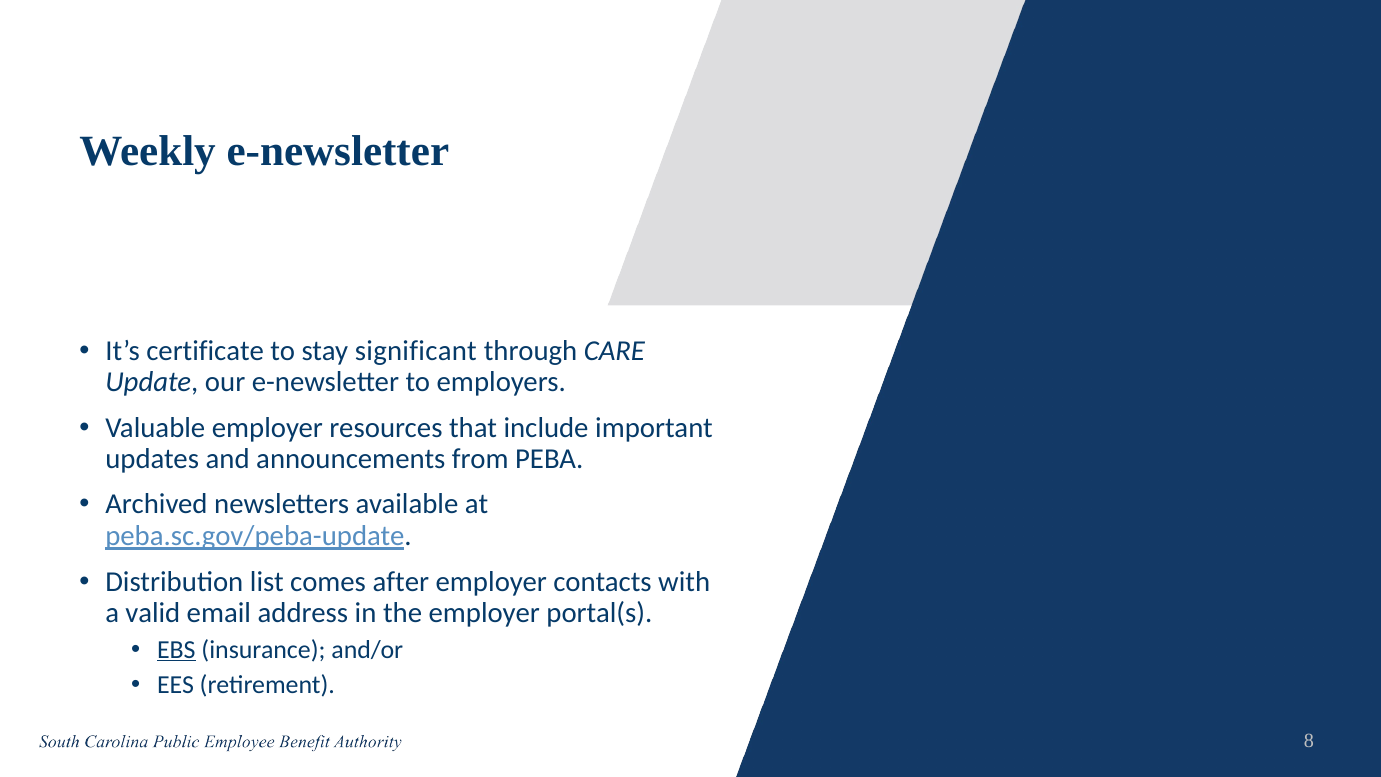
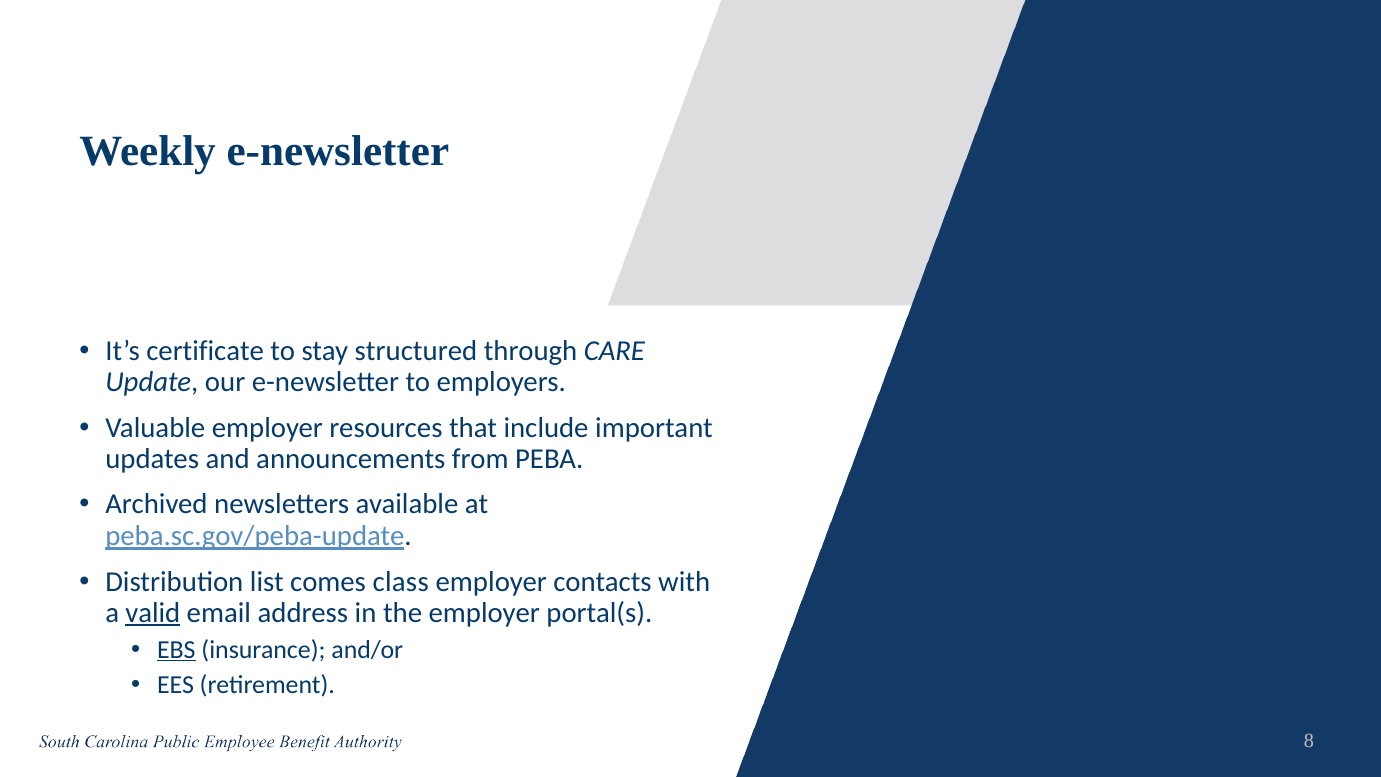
significant: significant -> structured (416, 351)
after: after -> class (401, 582)
valid underline: none -> present (153, 613)
